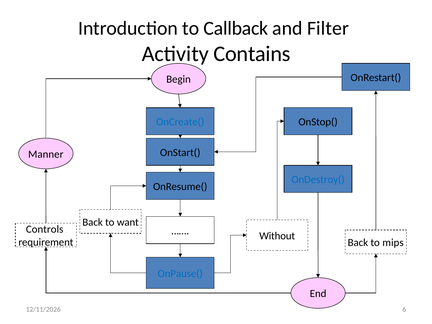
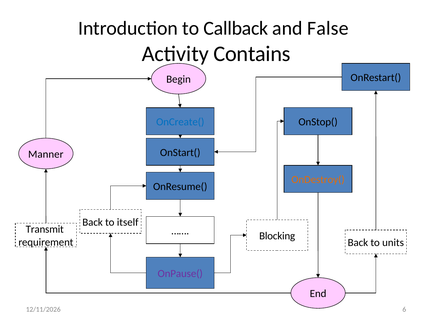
Filter: Filter -> False (328, 28)
OnDestroy( colour: blue -> orange (318, 180)
want: want -> itself (128, 222)
Controls: Controls -> Transmit (45, 229)
Without: Without -> Blocking (277, 236)
mips: mips -> units (393, 243)
OnPause( colour: blue -> purple (180, 274)
